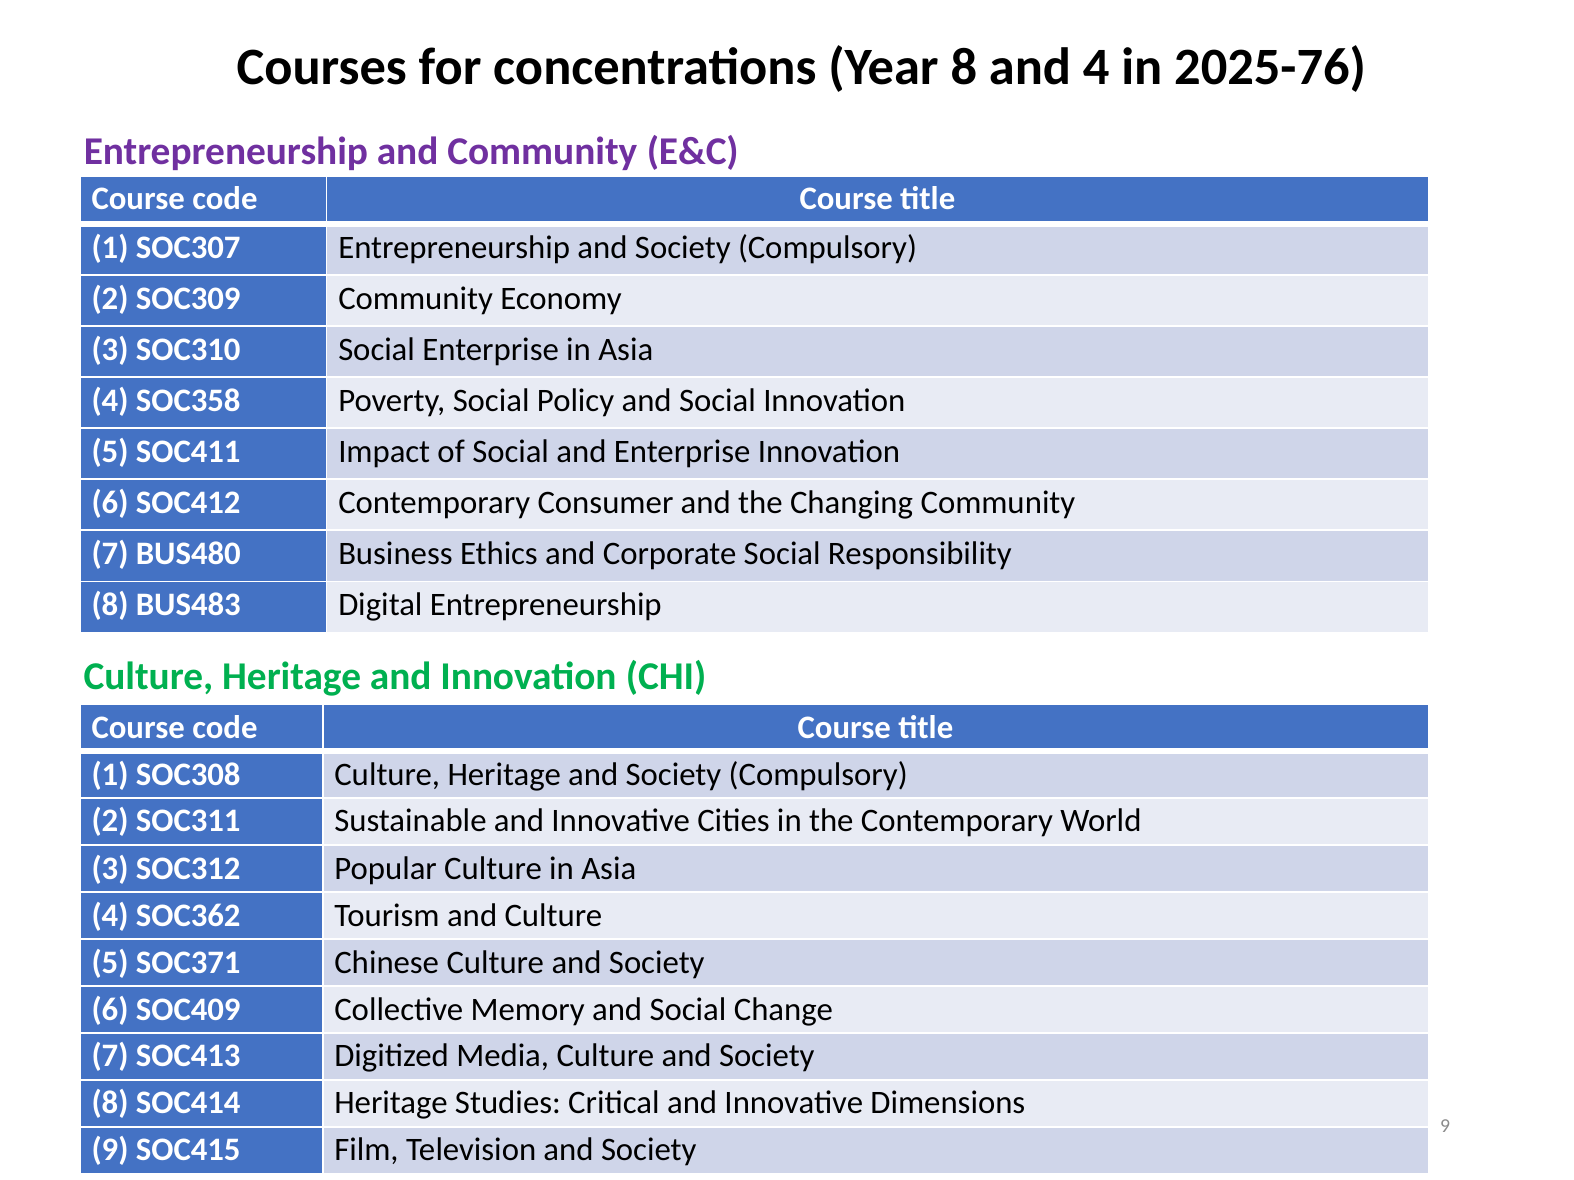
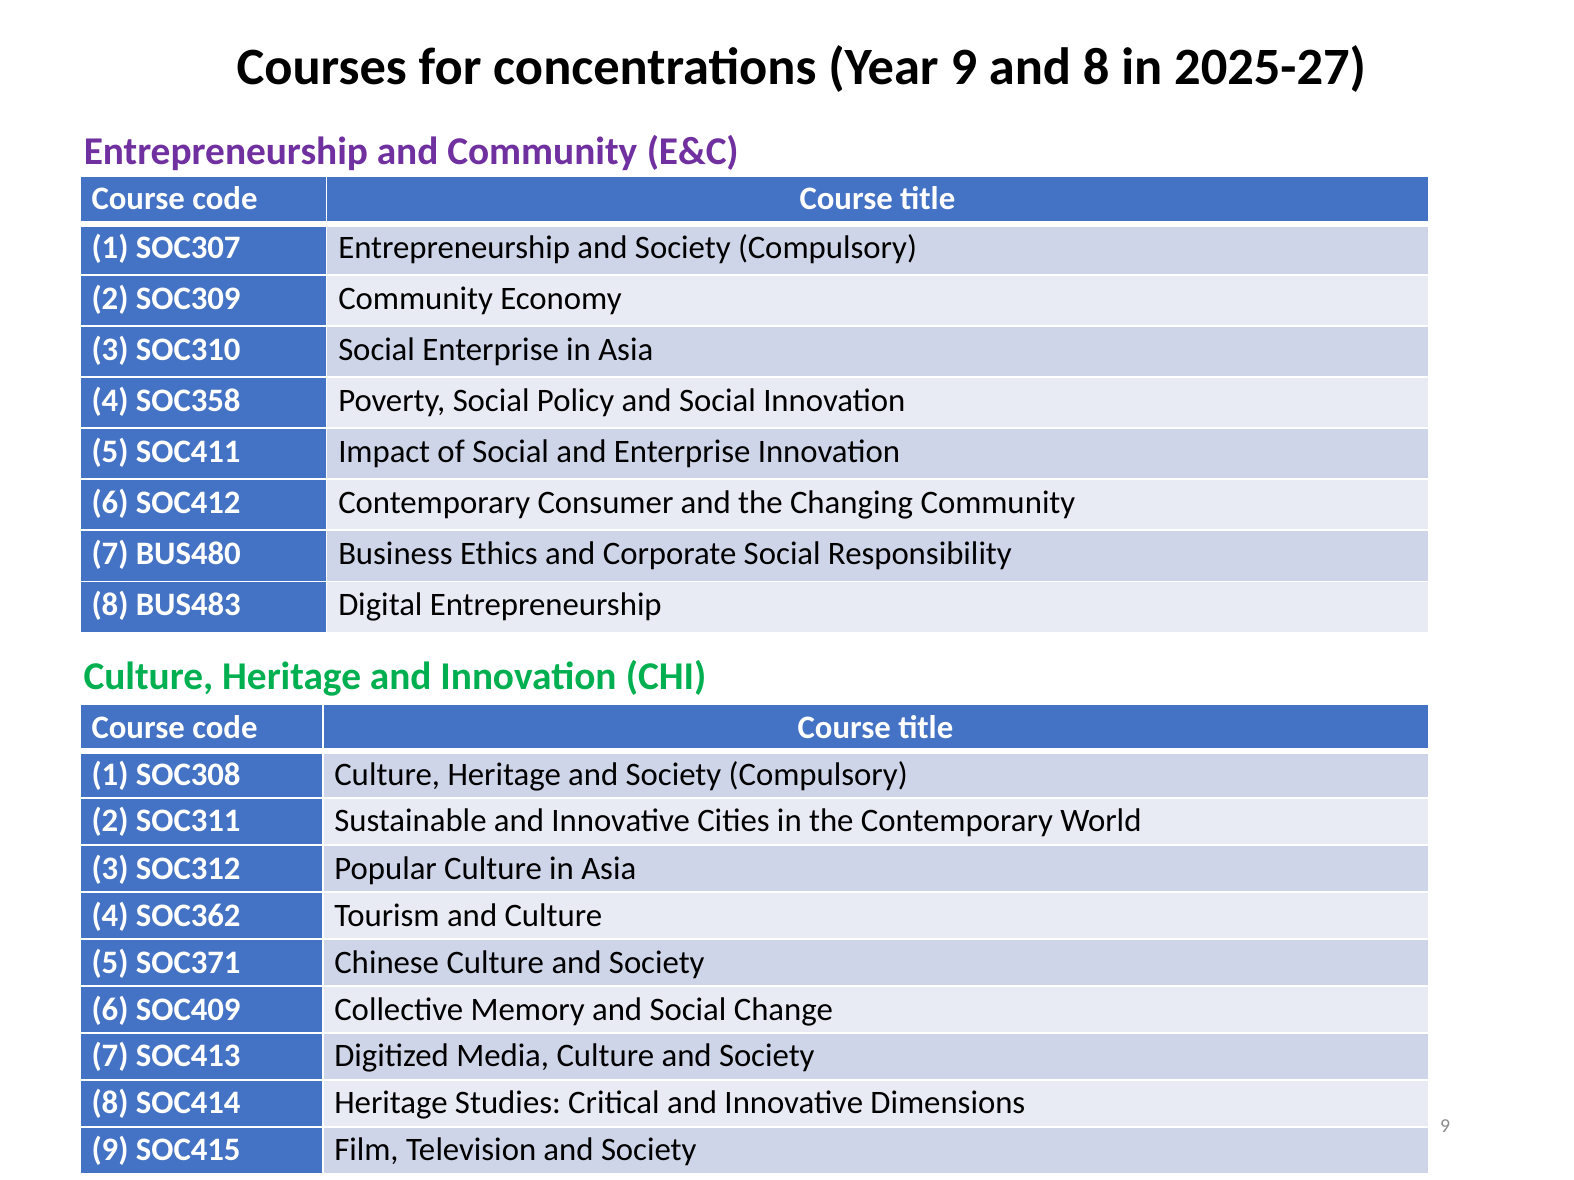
Year 8: 8 -> 9 (964, 68)
and 4: 4 -> 8 (1096, 68)
2025-76: 2025-76 -> 2025-27 (1270, 68)
